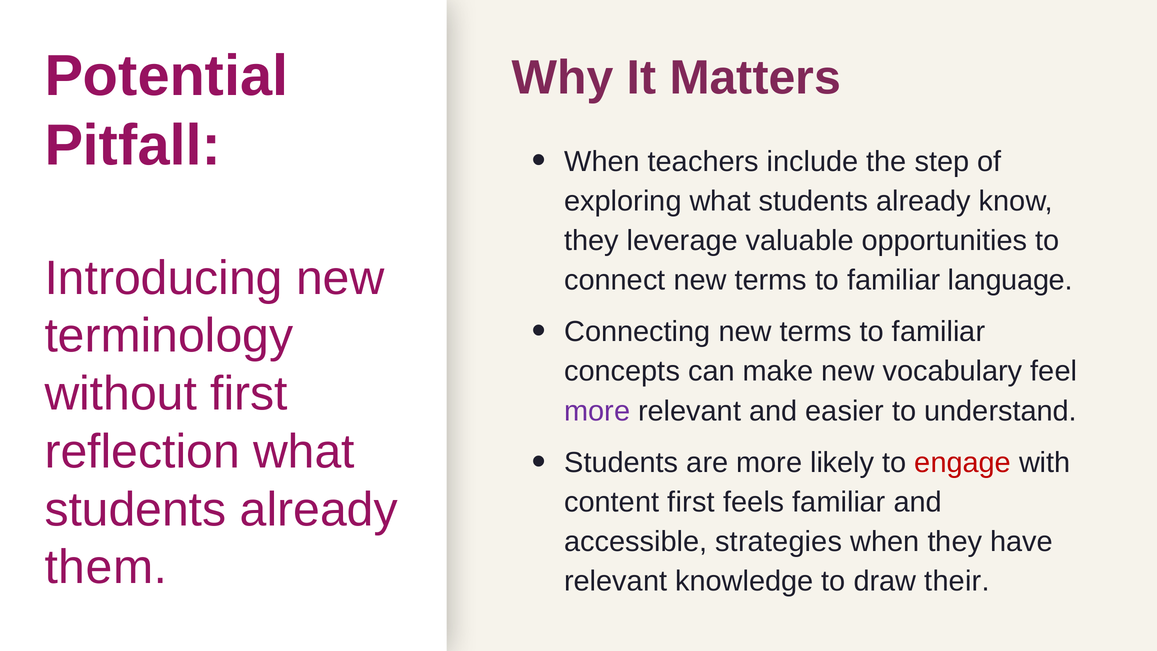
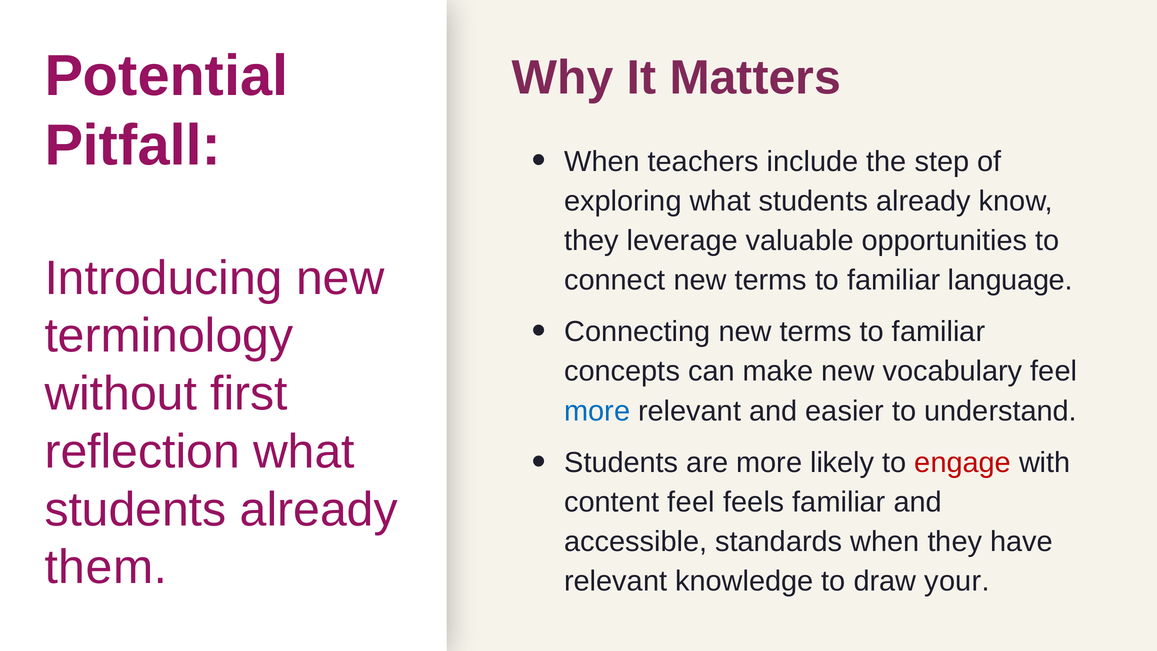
more colour: purple -> blue (597, 411)
content first: first -> feel (691, 502)
strategies: strategies -> standards (779, 542)
their: their -> your (957, 581)
